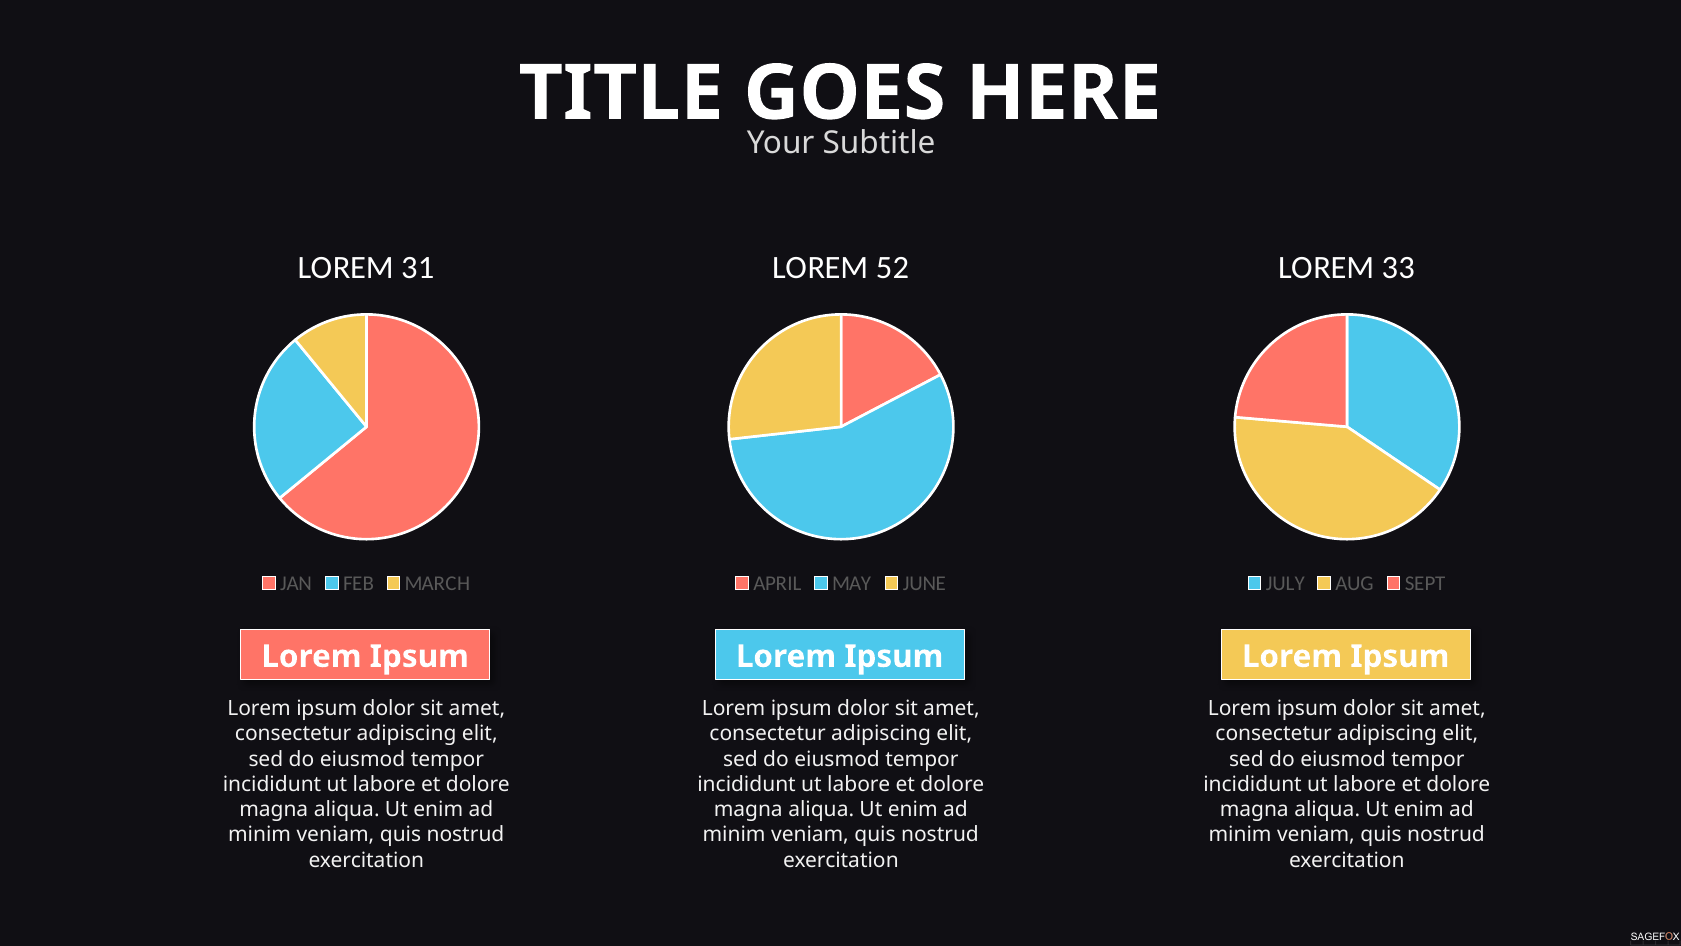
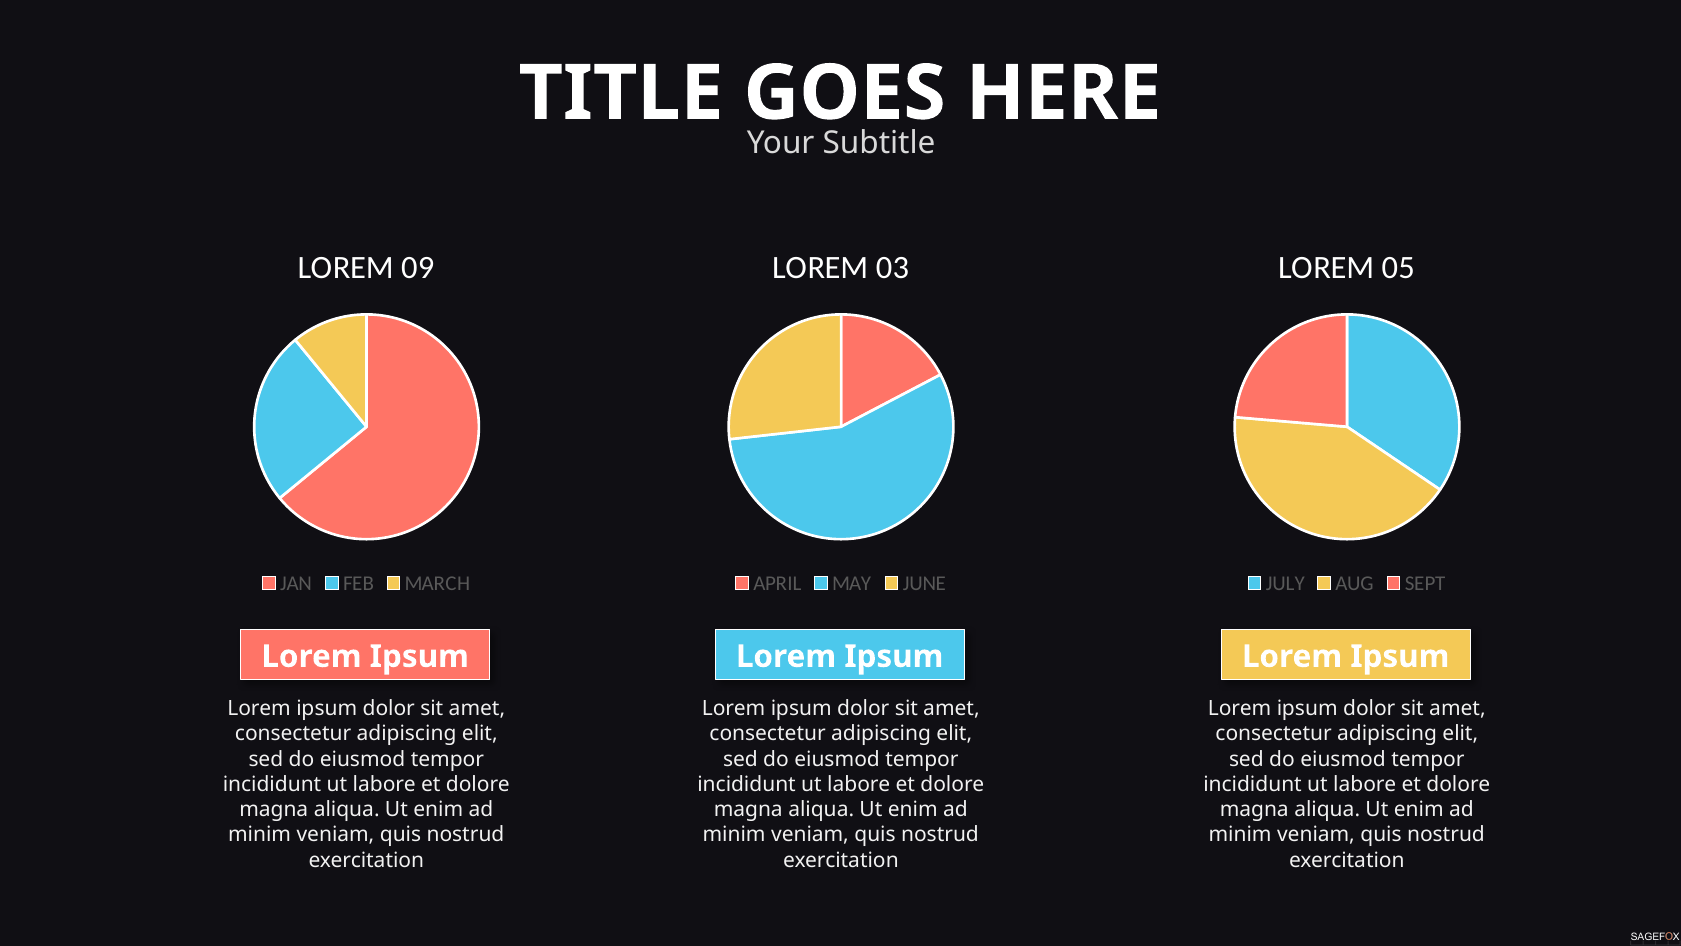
31: 31 -> 09 (418, 267)
52: 52 -> 03 (892, 267)
33: 33 -> 05 (1398, 267)
